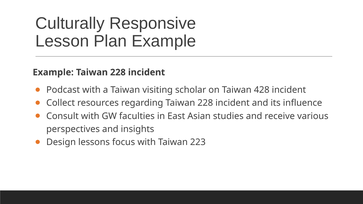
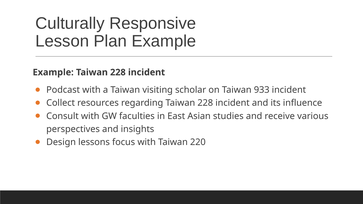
428: 428 -> 933 (262, 90)
223: 223 -> 220 (198, 142)
